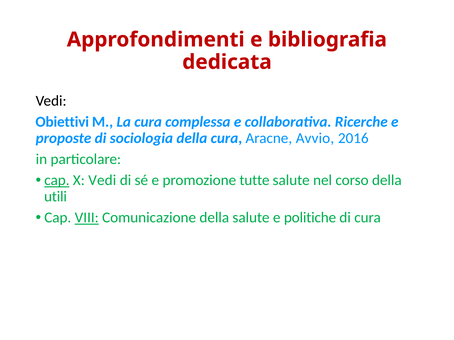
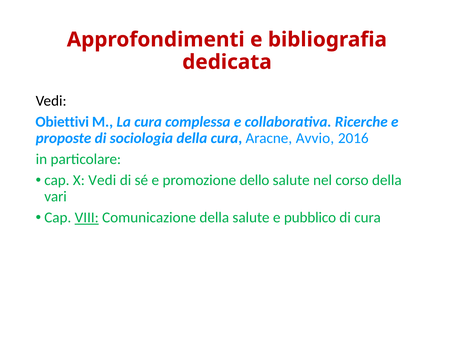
cap underline: present -> none (57, 181)
tutte: tutte -> dello (254, 181)
utili: utili -> vari (55, 197)
politiche: politiche -> pubblico (310, 218)
